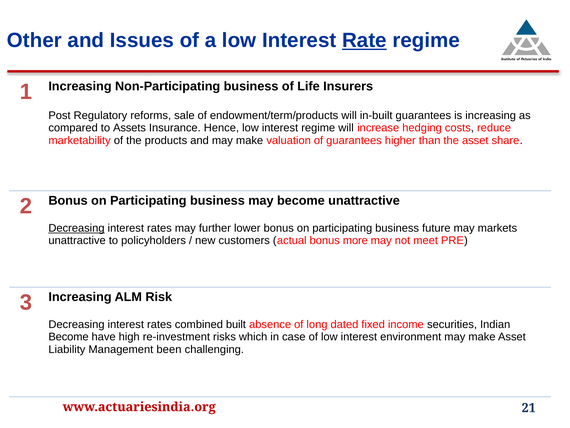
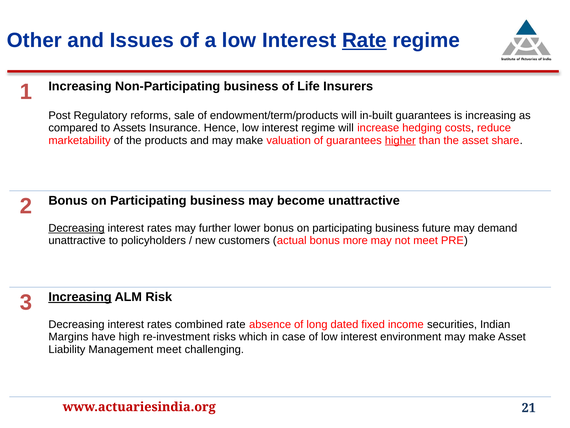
higher underline: none -> present (400, 140)
markets: markets -> demand (497, 228)
Increasing underline: none -> present (80, 297)
combined built: built -> rate (236, 324)
Become: Become -> Margins (68, 337)
Management been: been -> meet (169, 349)
